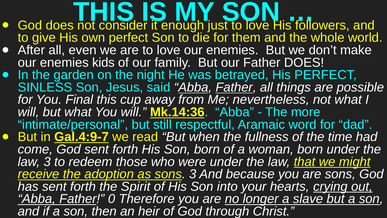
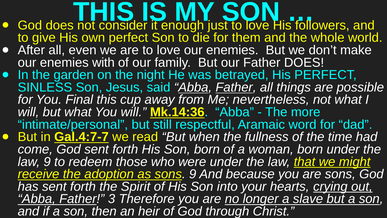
kids: kids -> with (103, 62)
Gal.4:9-7: Gal.4:9-7 -> Gal.4:7-7 (81, 137)
law 3: 3 -> 9 (47, 162)
sons 3: 3 -> 9 (193, 174)
0: 0 -> 3 (112, 199)
